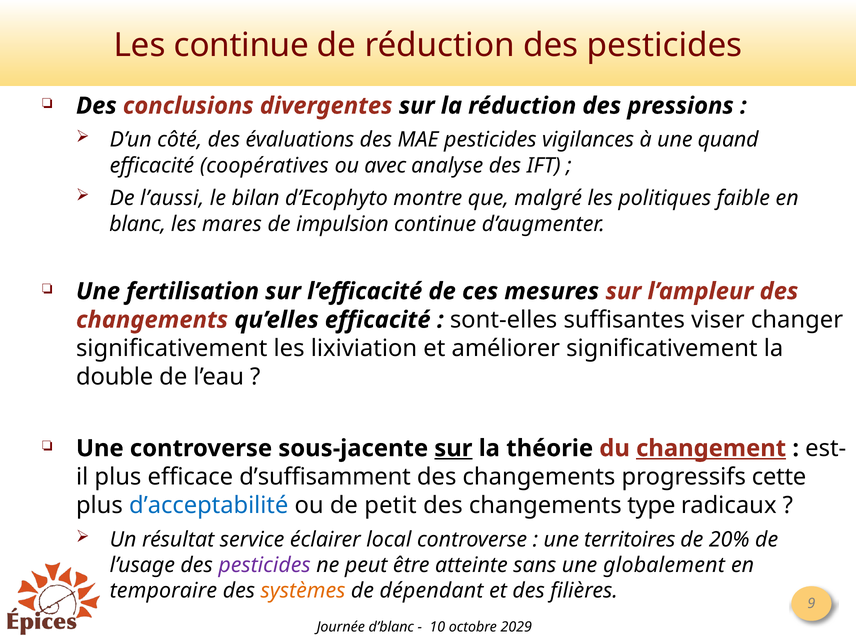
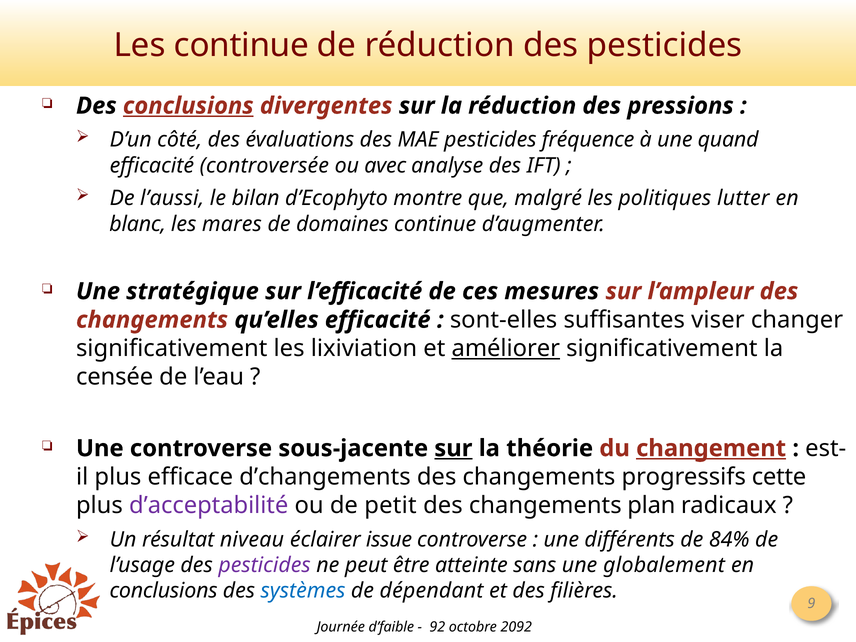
conclusions underline: none -> present (188, 106)
vigilances: vigilances -> fréquence (588, 140)
coopératives: coopératives -> controversée (264, 166)
faible: faible -> lutter (743, 198)
impulsion: impulsion -> domaines (342, 224)
fertilisation: fertilisation -> stratégique (193, 291)
améliorer underline: none -> present (506, 348)
double: double -> censée (115, 377)
d’suffisamment: d’suffisamment -> d’changements (325, 477)
d’acceptabilité colour: blue -> purple (209, 505)
type: type -> plan (651, 505)
service: service -> niveau (252, 540)
local: local -> issue (389, 540)
territoires: territoires -> différents (630, 540)
20%: 20% -> 84% (729, 540)
temporaire: temporaire -> conclusions (164, 591)
systèmes colour: orange -> blue (303, 591)
d’blanc: d’blanc -> d’faible (391, 627)
10: 10 -> 92 (437, 627)
2029: 2029 -> 2092 (516, 627)
